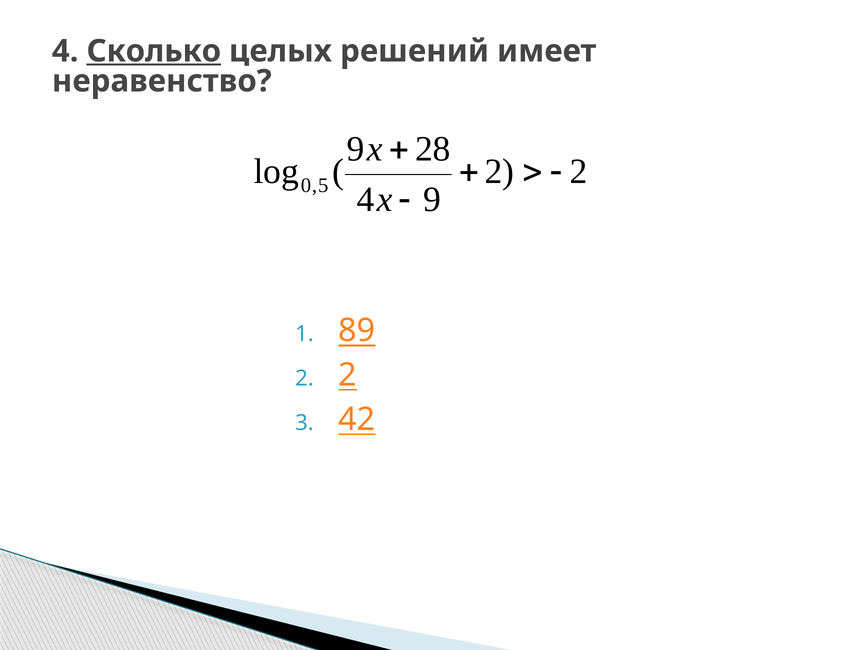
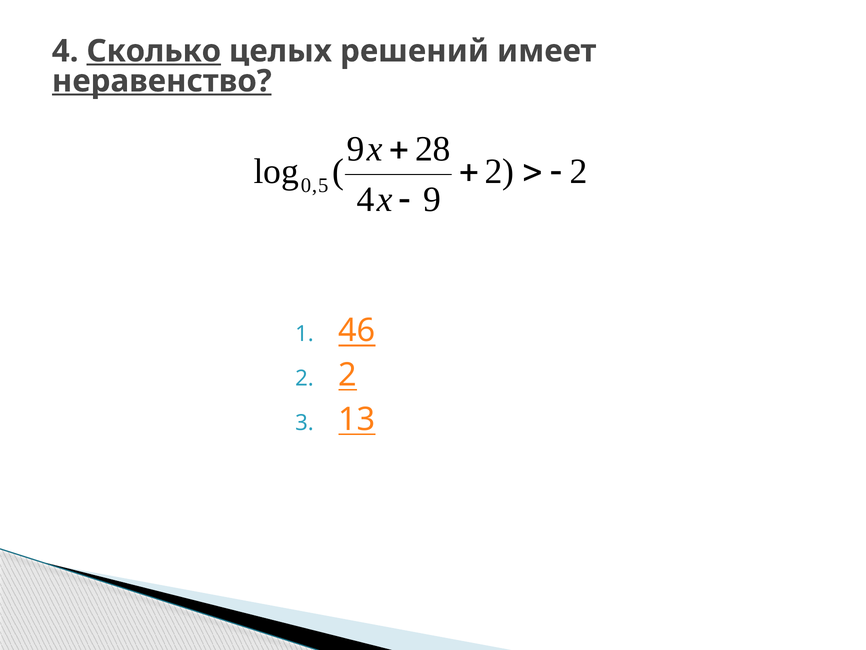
неравенство underline: none -> present (162, 81)
89: 89 -> 46 (357, 330)
42: 42 -> 13 (357, 419)
